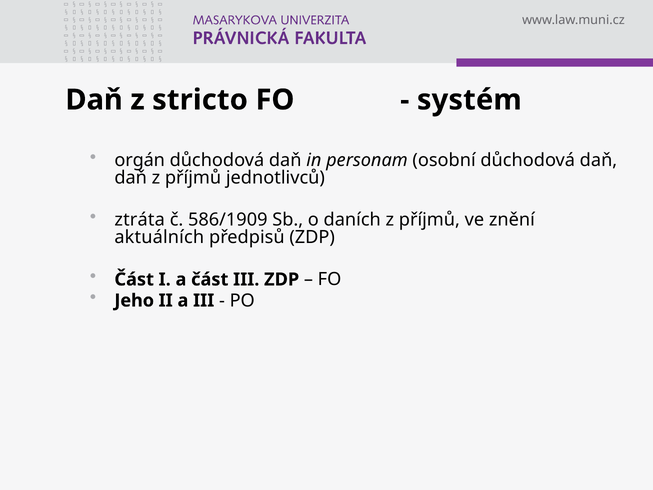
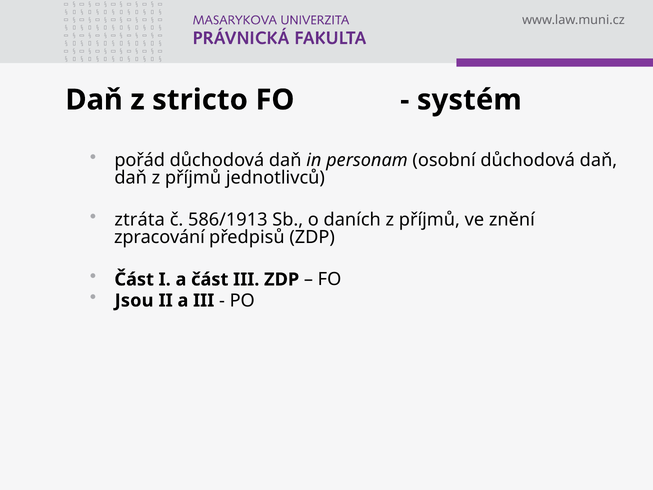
orgán: orgán -> pořád (140, 160)
586/1909: 586/1909 -> 586/1913 (228, 220)
aktuálních: aktuálních -> zpracování (159, 237)
Jeho: Jeho -> Jsou (134, 300)
